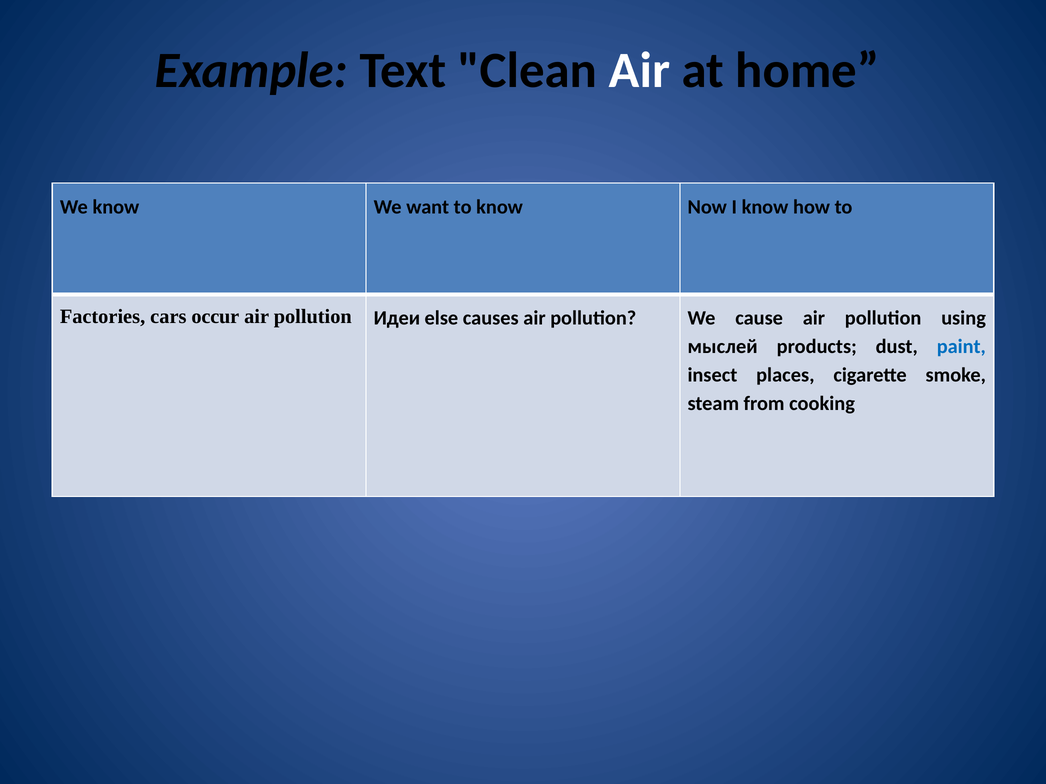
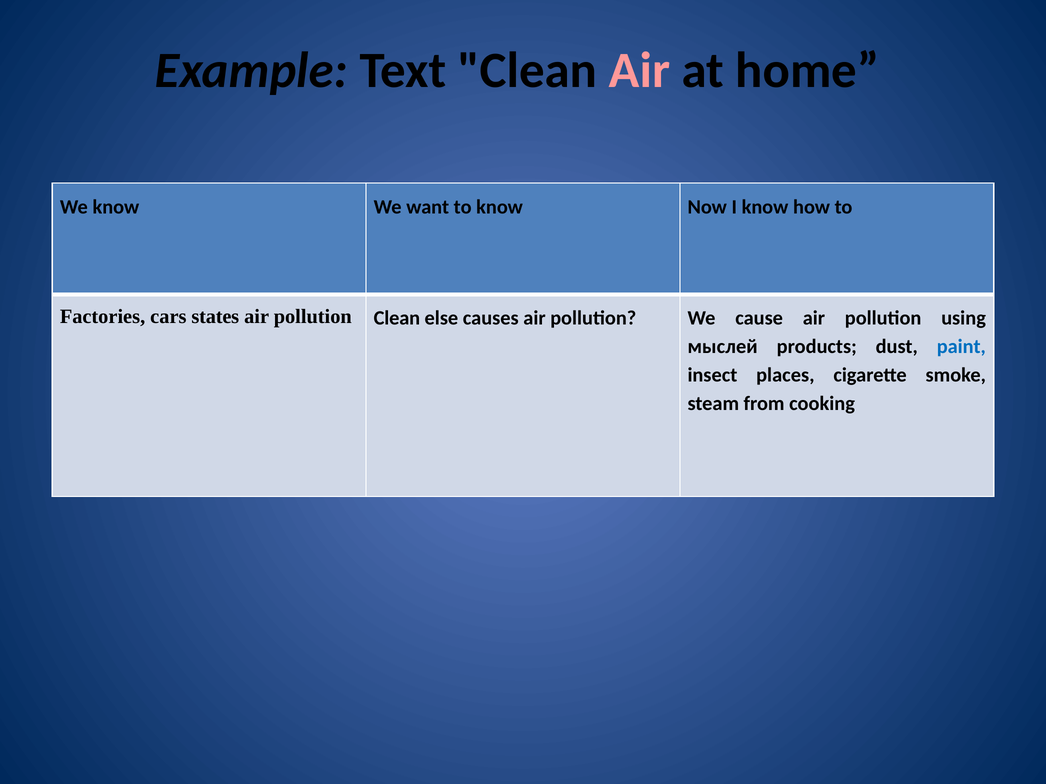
Air colour: white -> pink (640, 71)
occur: occur -> states (215, 317)
pollution Идеи: Идеи -> Clean (397, 318)
